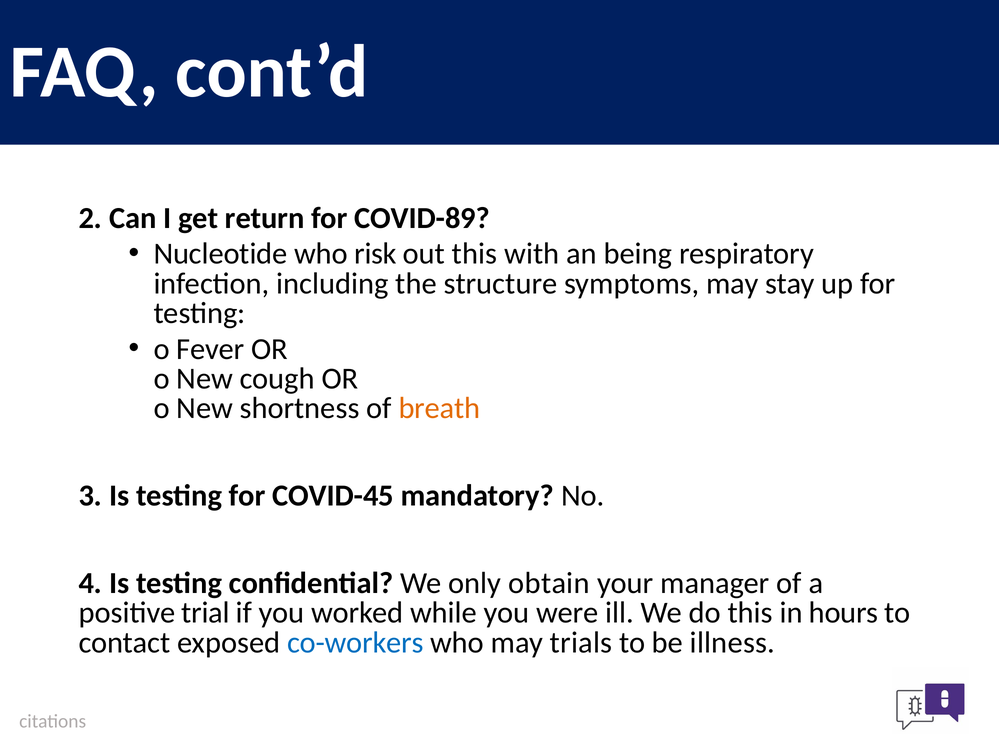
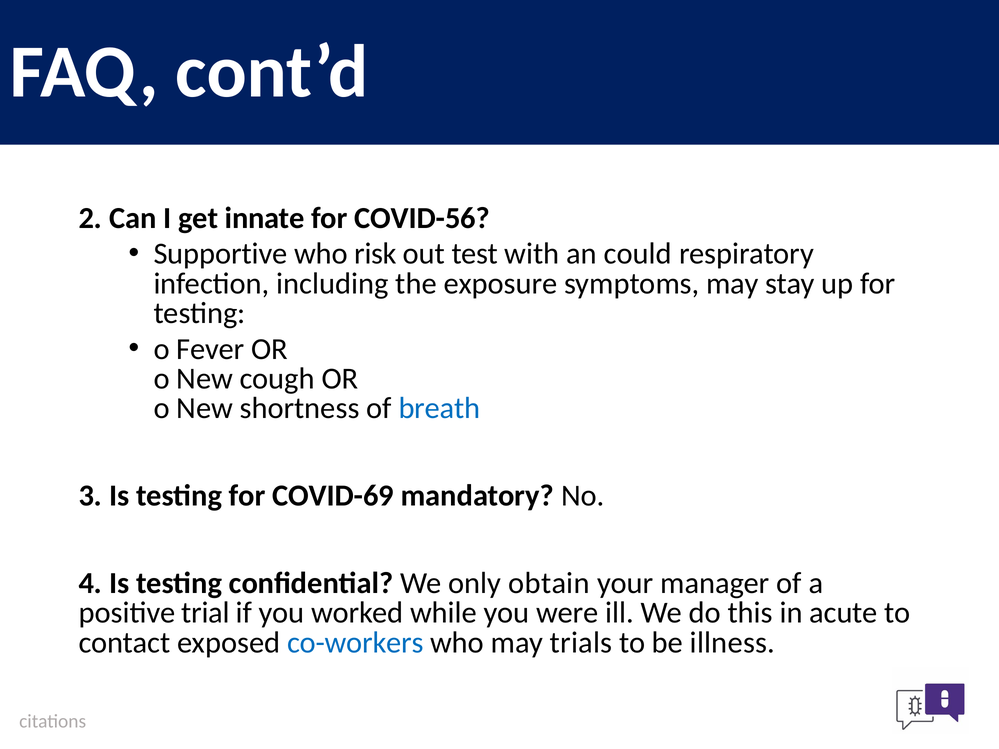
return: return -> innate (265, 218)
COVID-89: COVID-89 -> COVID-56 (422, 218)
Nucleotide: Nucleotide -> Supportive (220, 254)
out this: this -> test (475, 254)
being: being -> could (638, 254)
structure: structure -> exposure (501, 284)
breath colour: orange -> blue (440, 408)
COVID-45: COVID-45 -> COVID-69 (333, 496)
hours: hours -> acute (844, 613)
